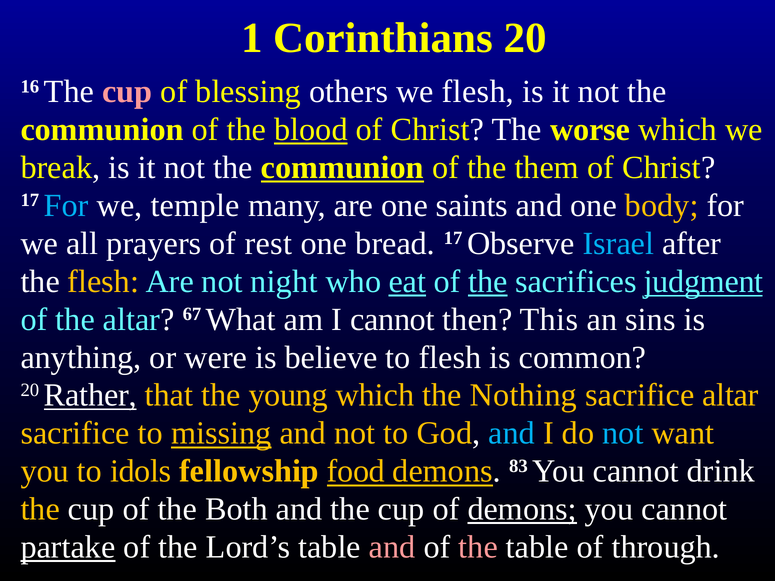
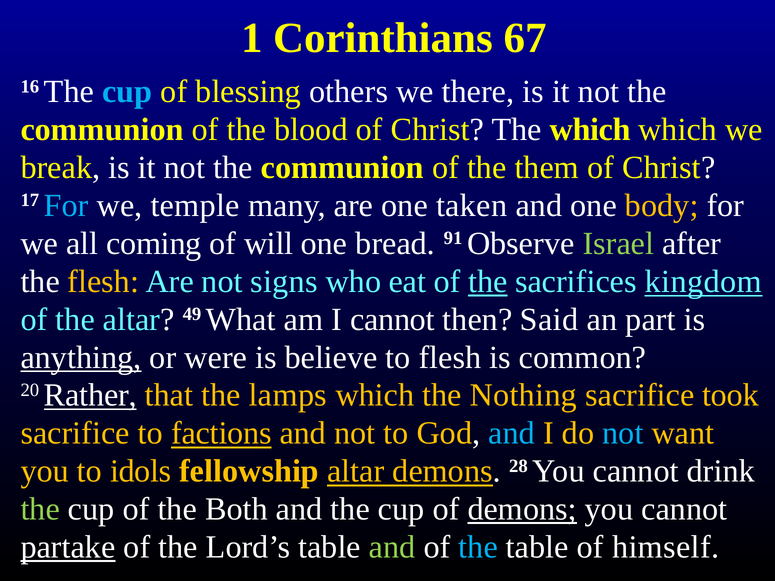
Corinthians 20: 20 -> 67 (525, 38)
cup colour: pink -> light blue (127, 92)
we flesh: flesh -> there (478, 92)
blood underline: present -> none (311, 130)
The worse: worse -> which (590, 130)
communion underline: present -> none (342, 168)
saints: saints -> taken (472, 206)
prayers: prayers -> coming (154, 244)
rest: rest -> will (269, 244)
bread 17: 17 -> 91 (453, 238)
Israel colour: light blue -> light green (618, 244)
night: night -> signs (284, 282)
eat underline: present -> none (407, 282)
judgment: judgment -> kingdom (703, 282)
67: 67 -> 49 (192, 314)
This: This -> Said (549, 320)
sins: sins -> part (651, 320)
anything underline: none -> present (81, 358)
young: young -> lamps (288, 396)
sacrifice altar: altar -> took (730, 396)
missing: missing -> factions (221, 434)
fellowship food: food -> altar (356, 471)
83: 83 -> 28 (518, 466)
the colour: yellow -> light green (40, 509)
and colour: pink -> light green (392, 547)
the colour: pink -> light blue (478, 547)
through: through -> himself (666, 547)
